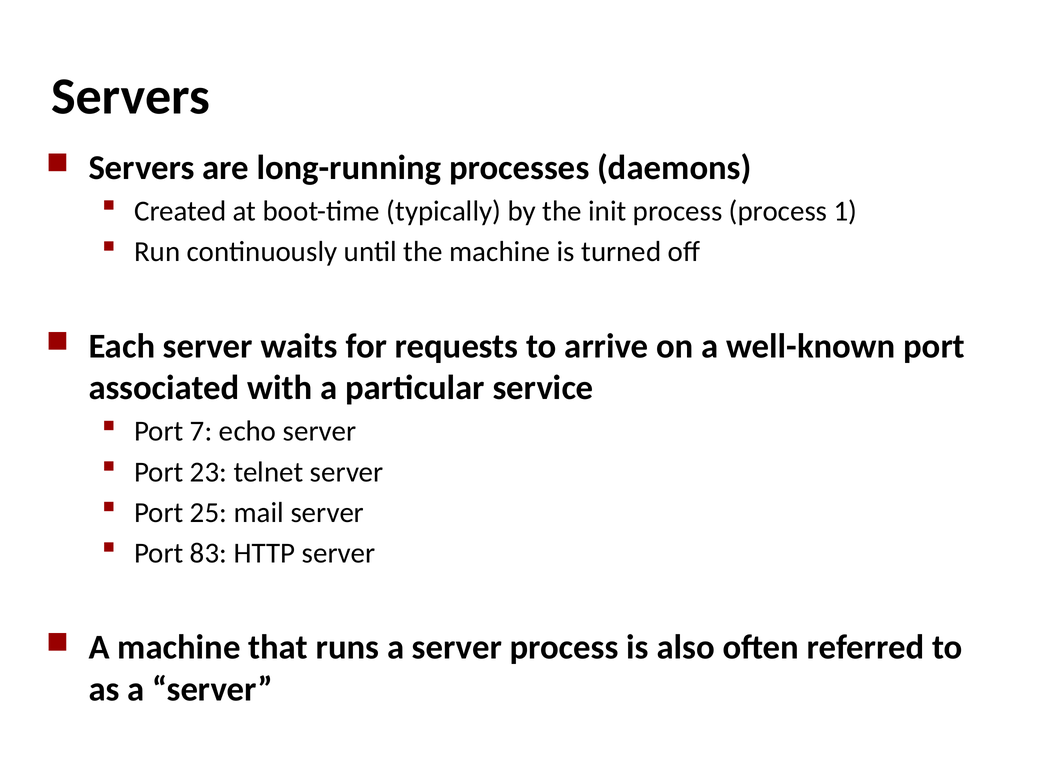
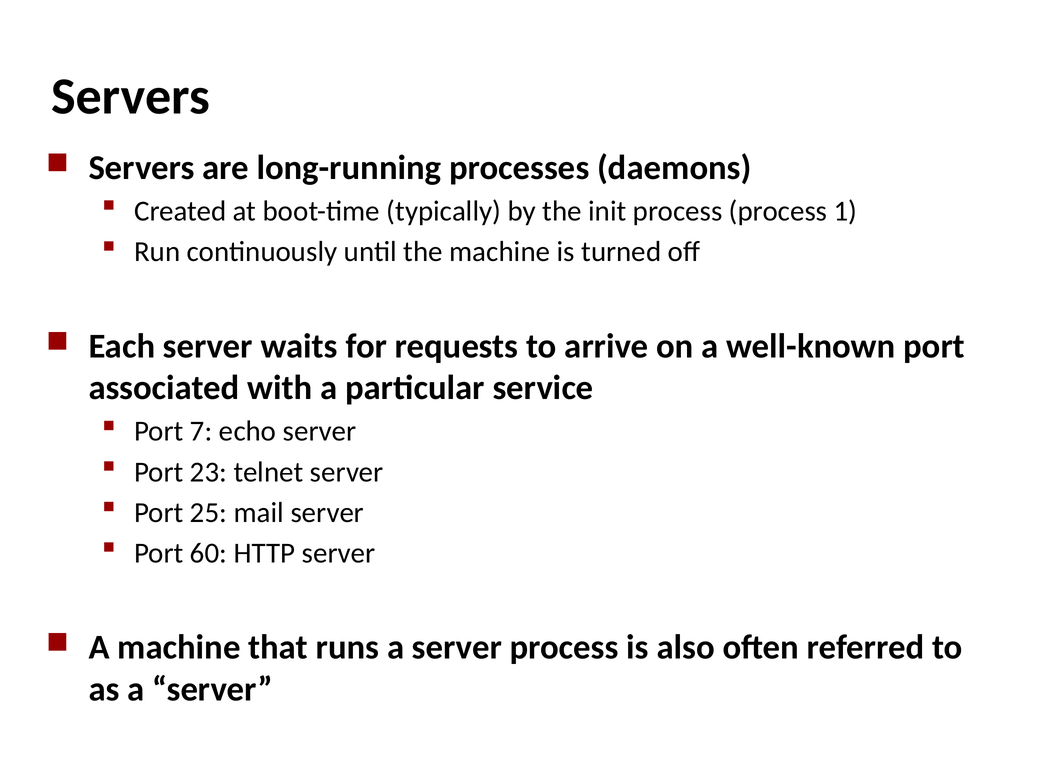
83: 83 -> 60 (209, 553)
